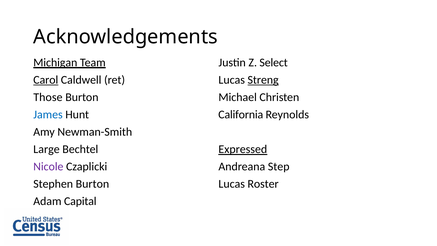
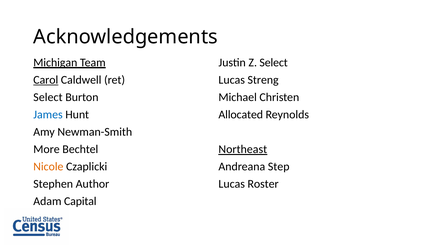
Streng underline: present -> none (263, 80)
Those: Those -> Select (48, 97)
California: California -> Allocated (241, 115)
Large: Large -> More (47, 149)
Expressed: Expressed -> Northeast (243, 149)
Nicole colour: purple -> orange (48, 167)
Stephen Burton: Burton -> Author (92, 184)
